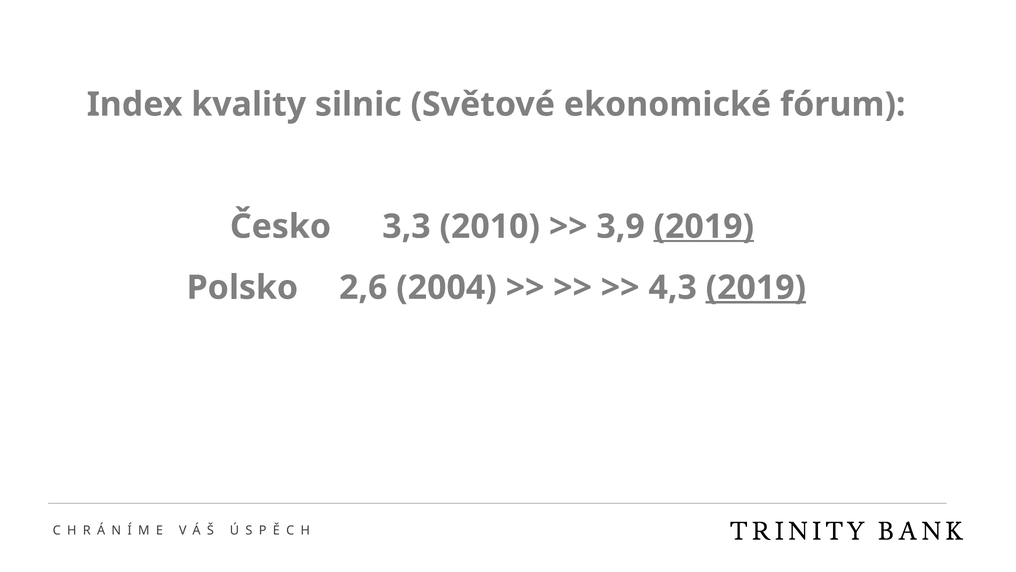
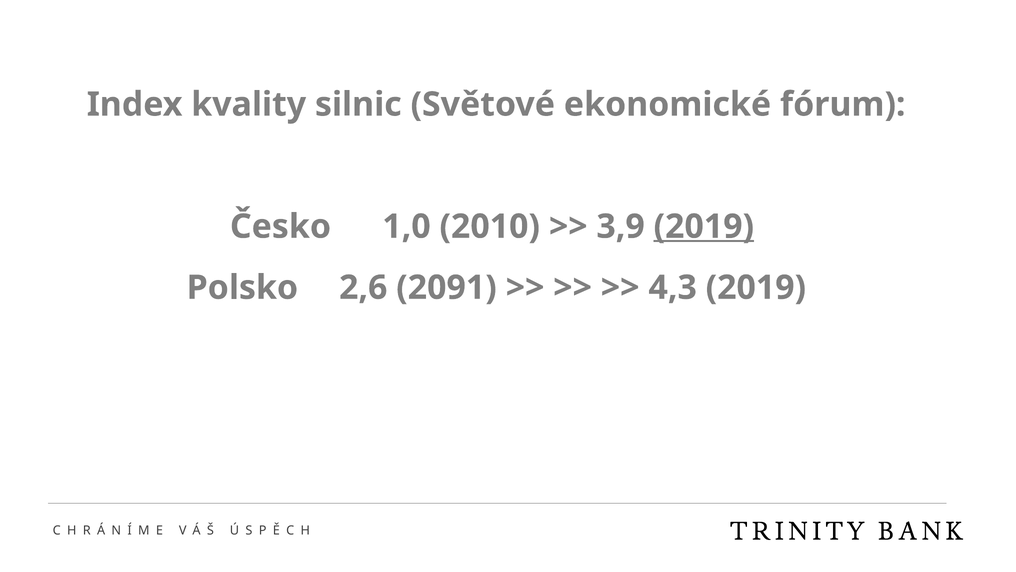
3,3: 3,3 -> 1,0 (406, 226)
2004: 2004 -> 2091 (446, 287)
2019 underline: present -> none (756, 287)
